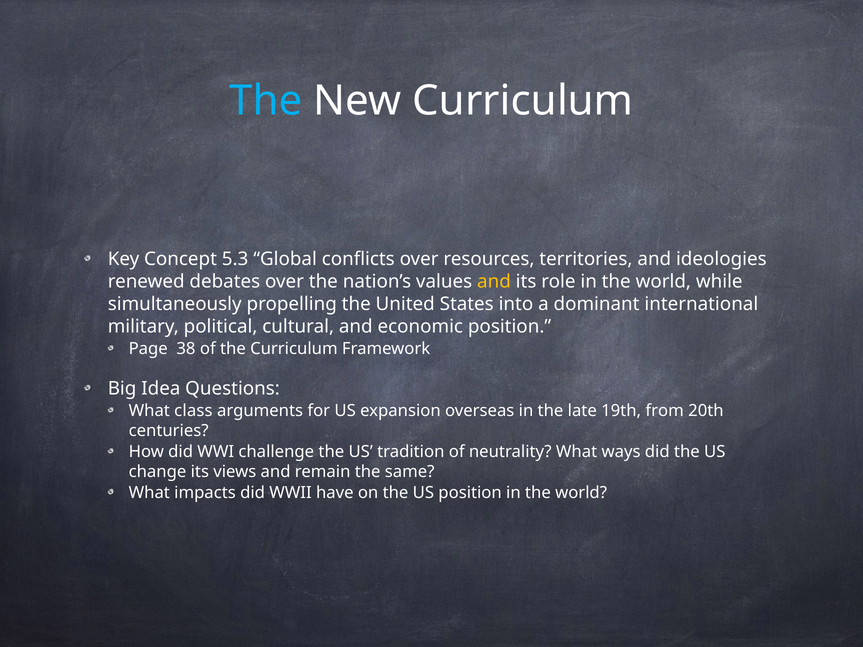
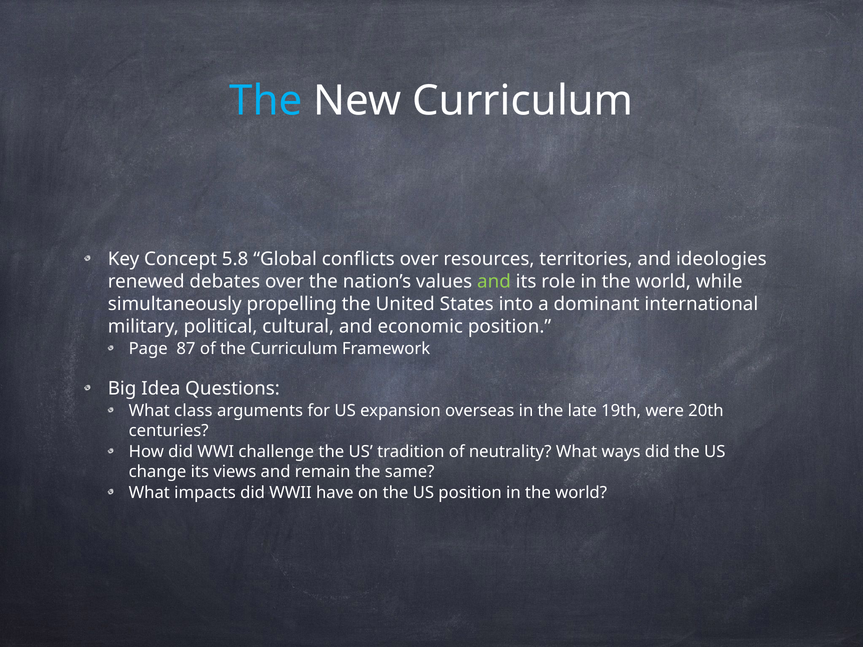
5.3: 5.3 -> 5.8 (235, 259)
and colour: yellow -> light green (494, 282)
38: 38 -> 87 (186, 349)
from: from -> were (665, 411)
